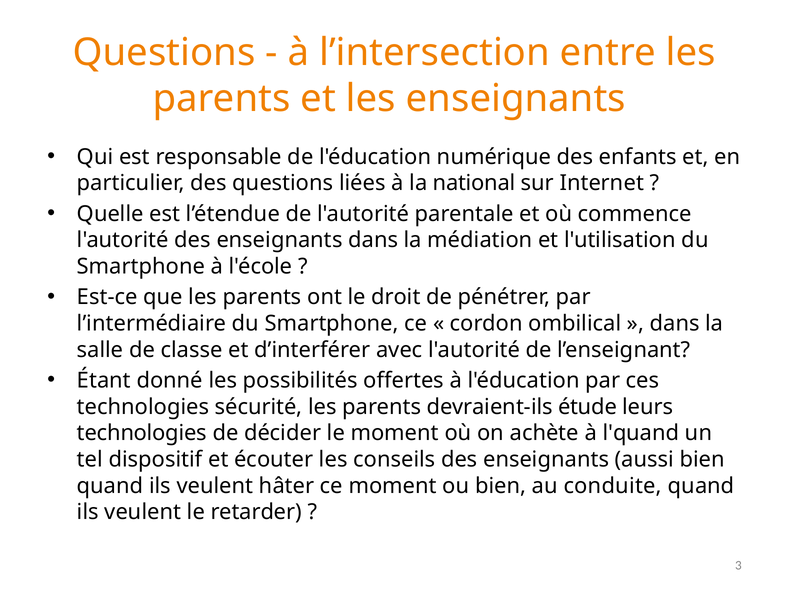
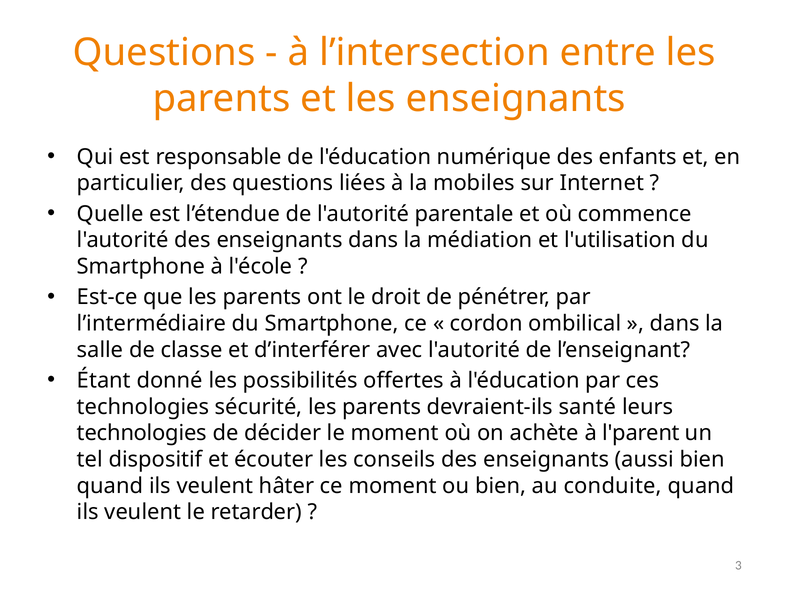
national: national -> mobiles (474, 183)
étude: étude -> santé (587, 407)
l'quand: l'quand -> l'parent (641, 433)
